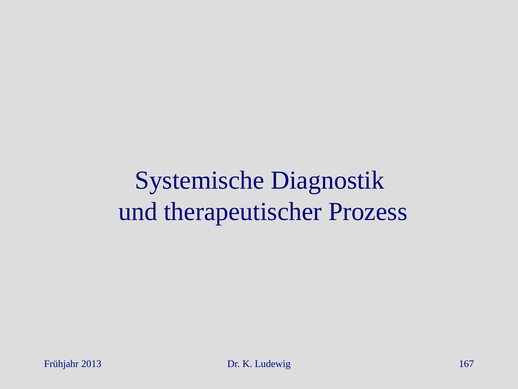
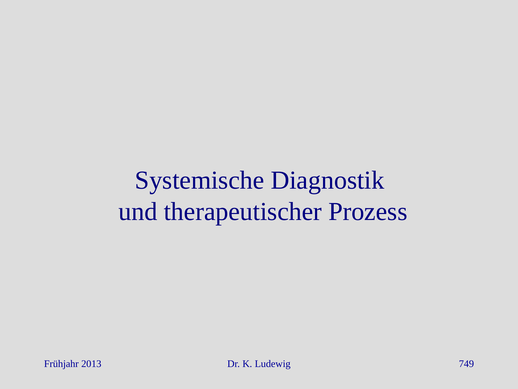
167: 167 -> 749 (466, 363)
